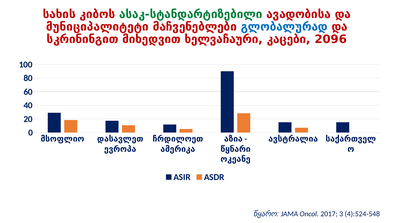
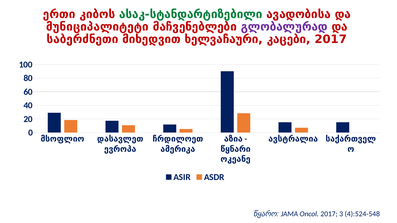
სახის: სახის -> ერთი (59, 14)
გლობალურად colour: blue -> purple (284, 27)
სკრინინგით: სკრინინგით -> საბერძნეთი (83, 39)
კაცები 2096: 2096 -> 2017 (331, 39)
